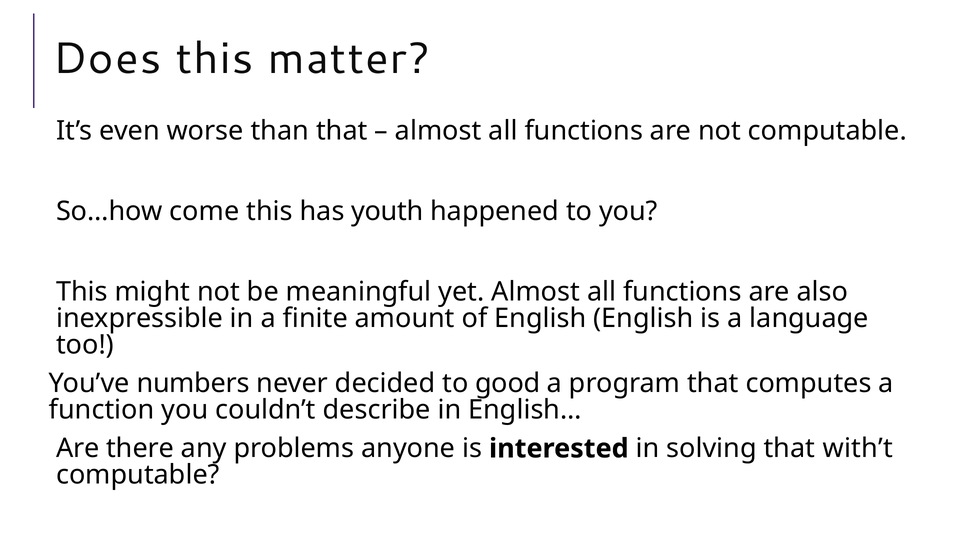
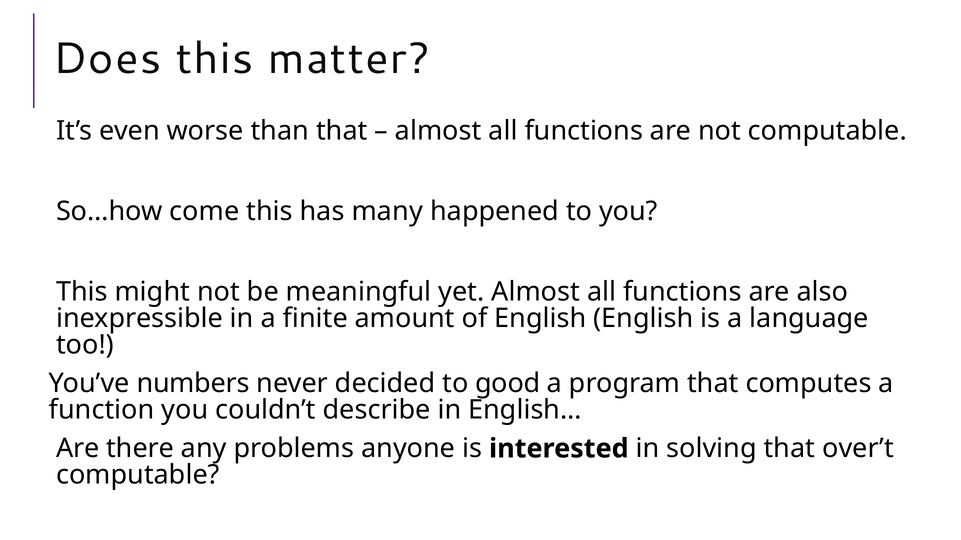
youth: youth -> many (387, 212)
with’t: with’t -> over’t (858, 449)
